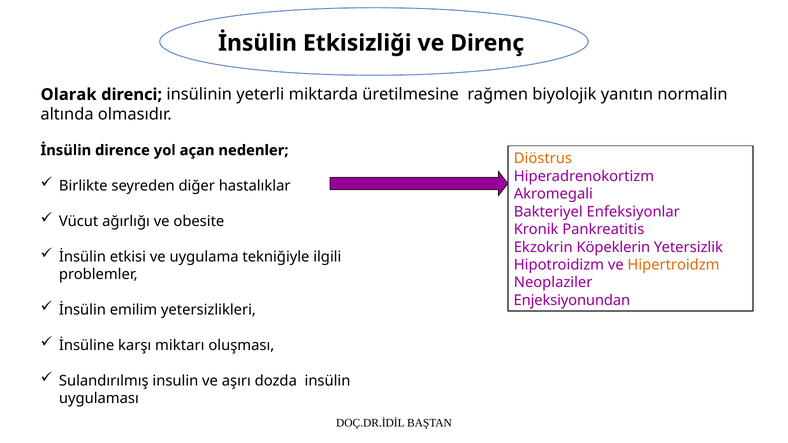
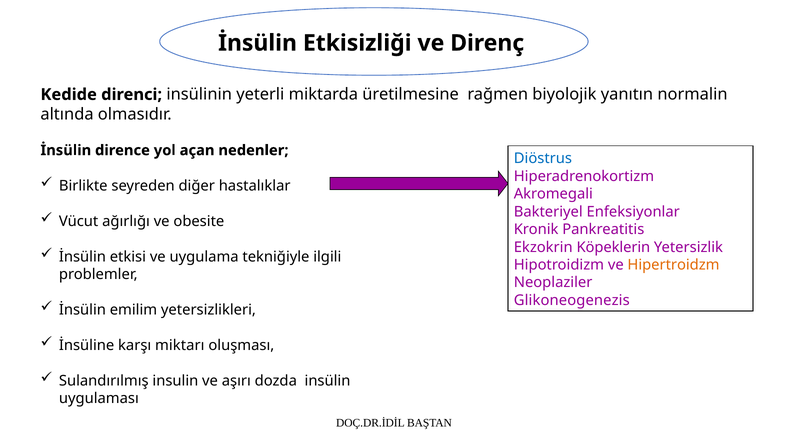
Olarak: Olarak -> Kedide (69, 95)
Diöstrus colour: orange -> blue (543, 159)
Enjeksiyonundan: Enjeksiyonundan -> Glikoneogenezis (572, 301)
